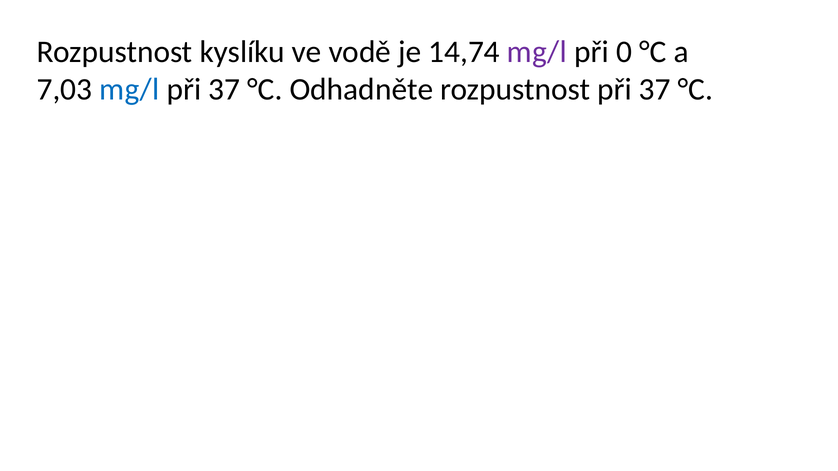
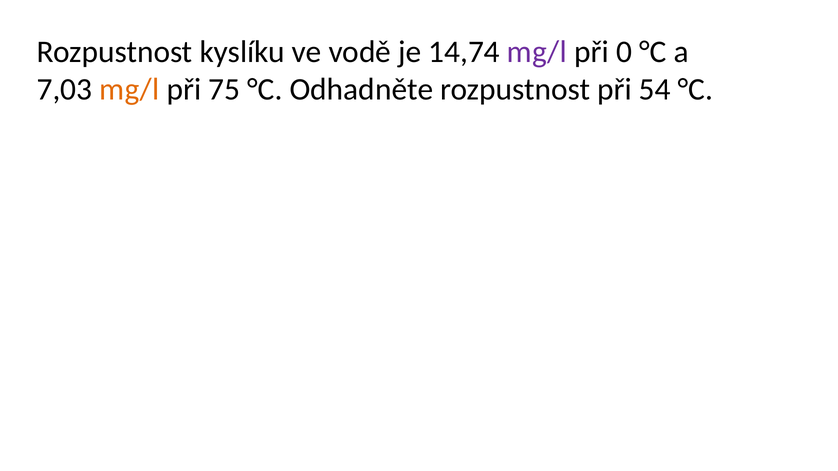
mg/l colour: blue -> orange (129, 90)
37: 37 -> 75 (224, 90)
rozpustnost při 37: 37 -> 54 (655, 90)
